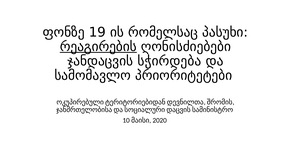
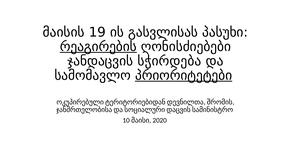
ფონზე: ფონზე -> მაისის (64, 32)
რომელსაც: რომელსაც -> გასვლისას (163, 32)
პრიორიტეტები underline: none -> present (184, 75)
